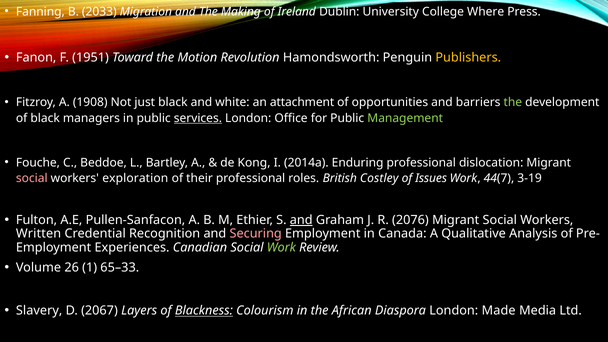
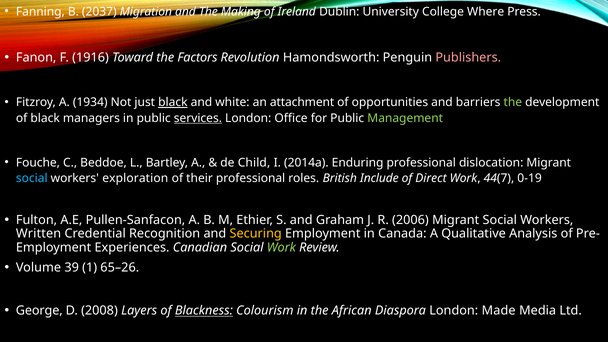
2033: 2033 -> 2037 (99, 12)
1951: 1951 -> 1916 (91, 58)
Motion: Motion -> Factors (197, 58)
Publishers colour: yellow -> pink (468, 58)
1908: 1908 -> 1934 (90, 102)
black underline: none -> present (173, 102)
Kong: Kong -> Child (254, 163)
social colour: pink -> light blue (32, 178)
Costley: Costley -> Include (379, 178)
Issues: Issues -> Direct (431, 178)
3-19: 3-19 -> 0-19 (530, 178)
and underline: present -> none (301, 220)
2076: 2076 -> 2006 (410, 220)
Securing colour: pink -> yellow (256, 234)
26: 26 -> 39 (72, 268)
65–33: 65–33 -> 65–26 (120, 268)
Slavery: Slavery -> George (39, 311)
2067: 2067 -> 2008 (99, 311)
